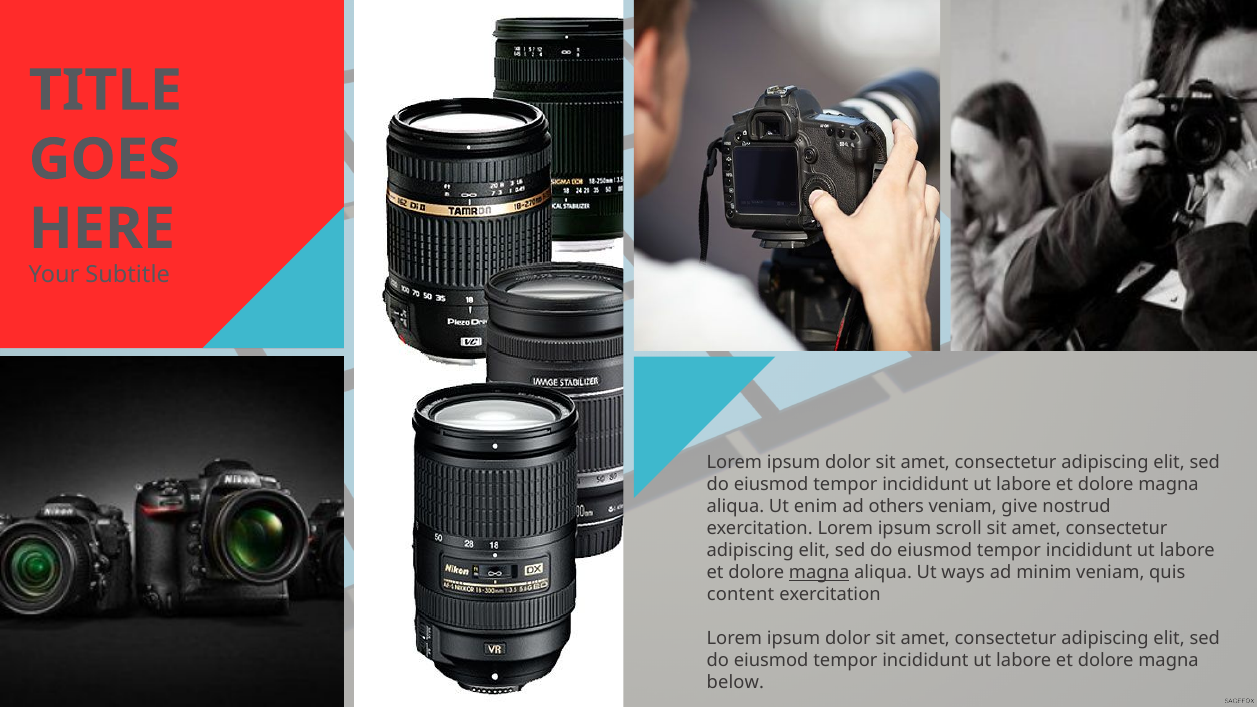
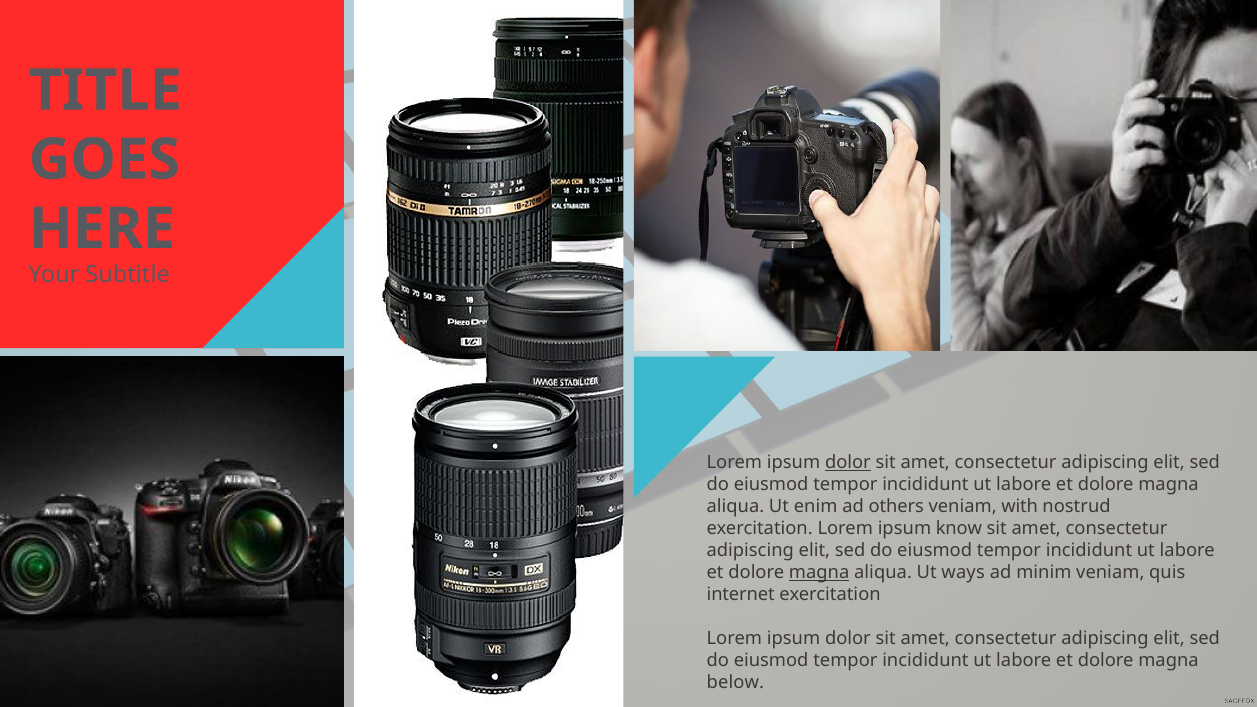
dolor underline: none -> present (848, 463)
give: give -> with (1020, 507)
scroll: scroll -> know (959, 529)
content: content -> internet (741, 595)
